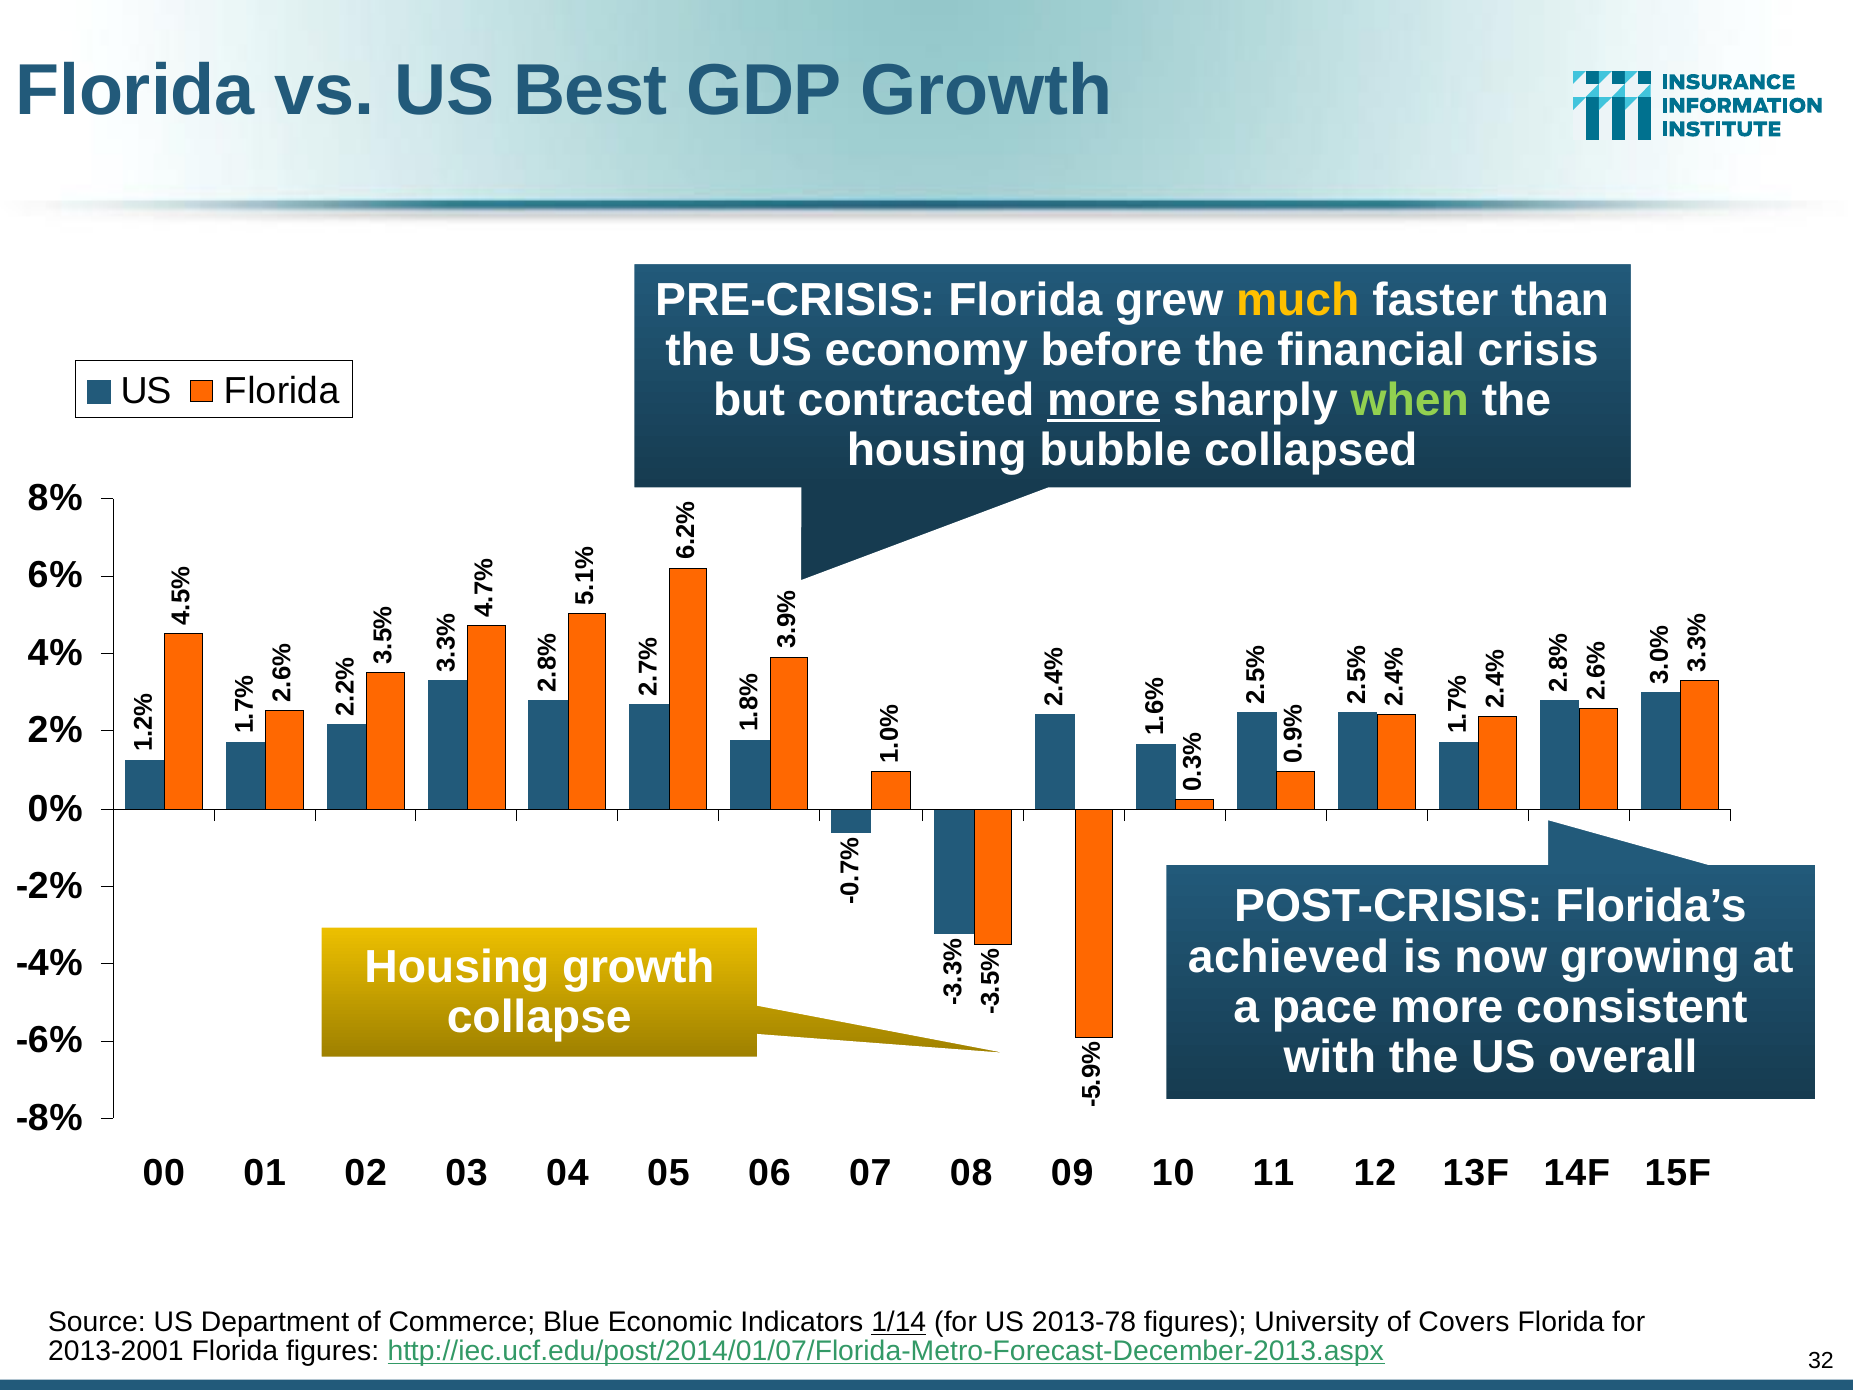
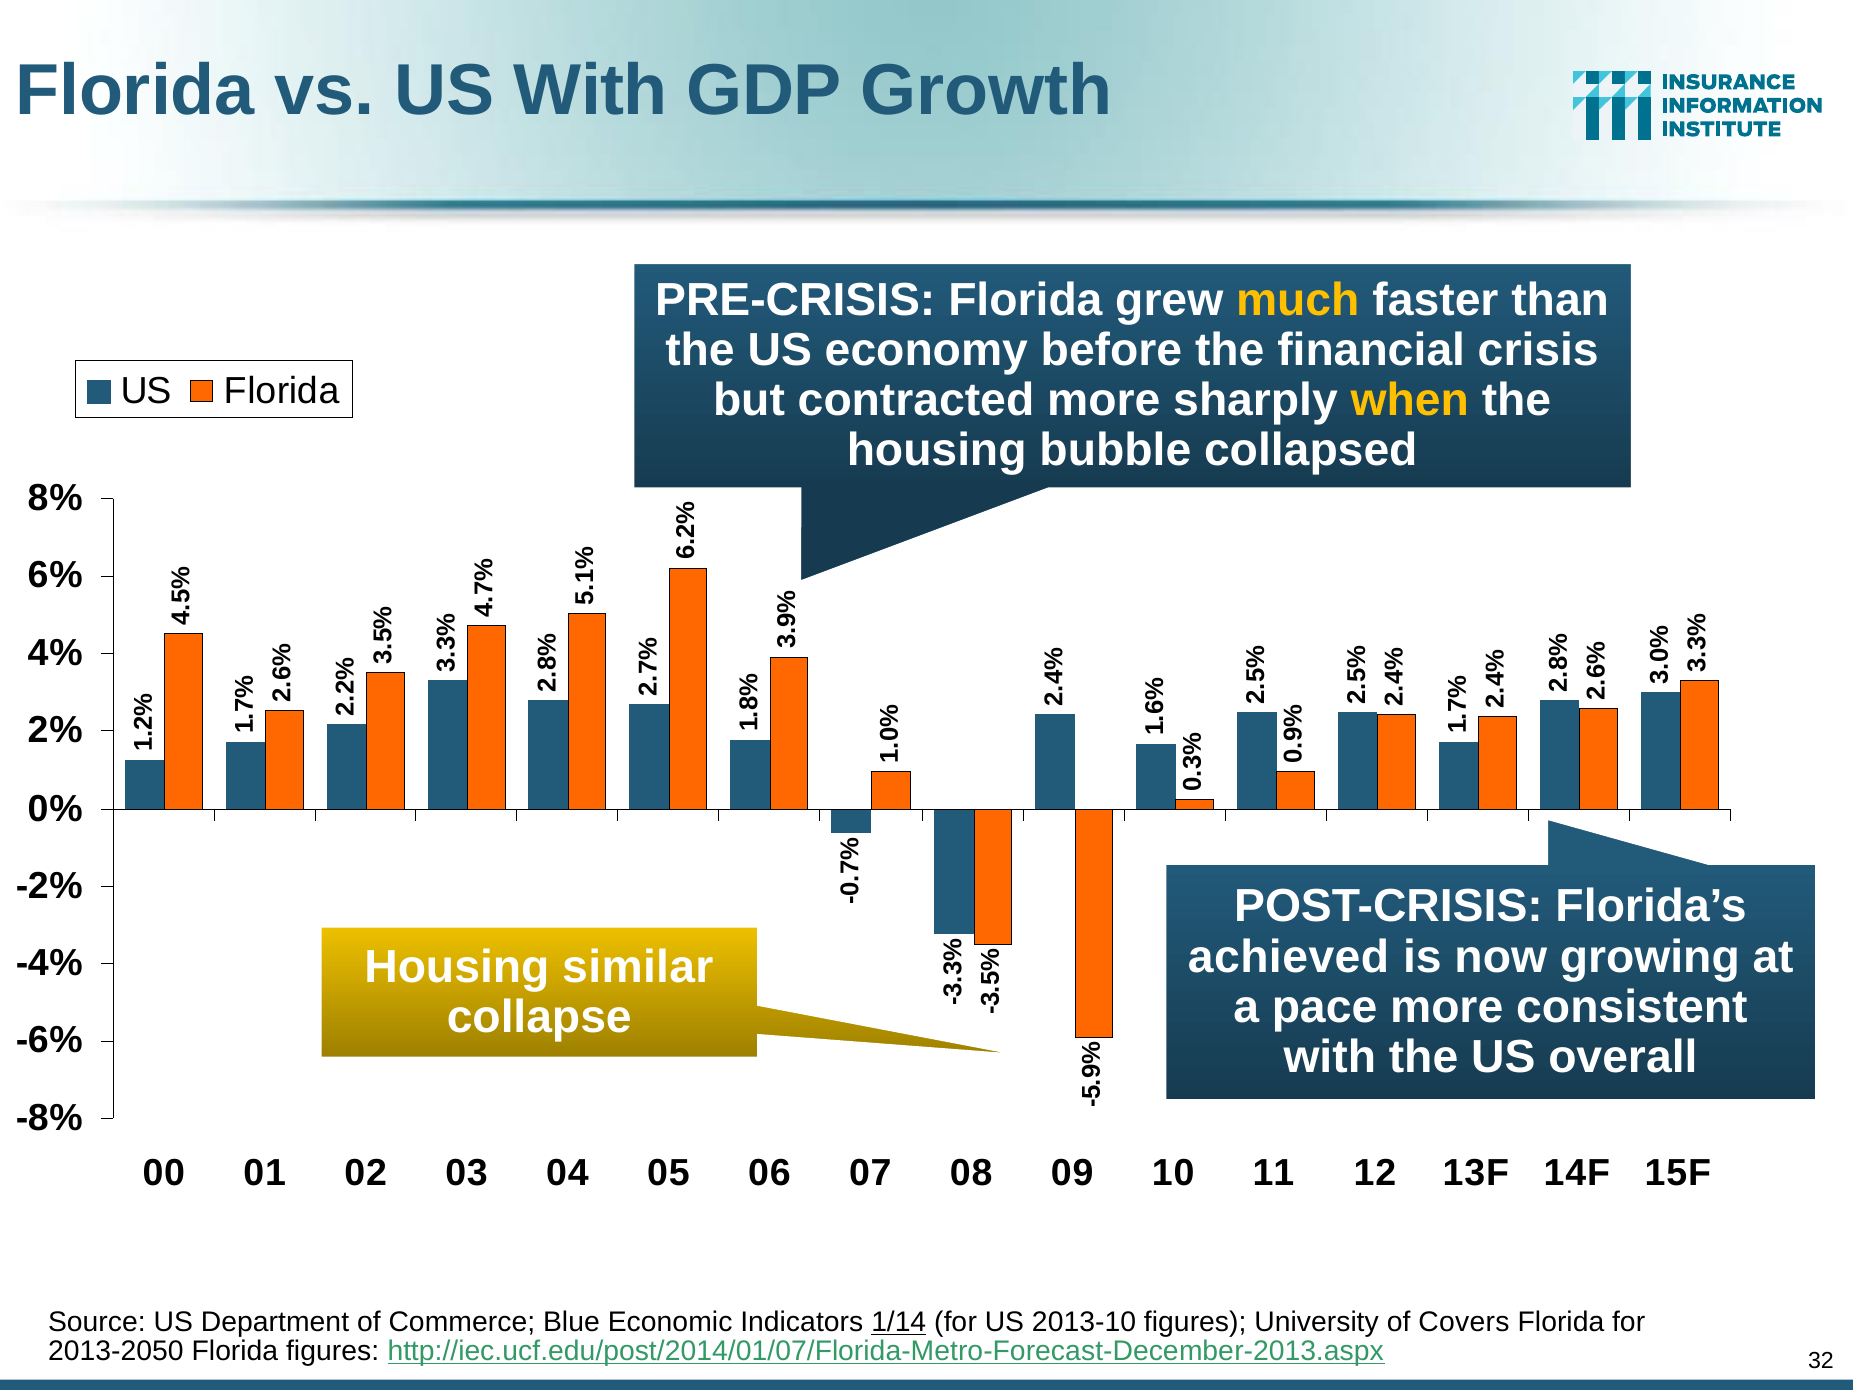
US Best: Best -> With (591, 91)
more underline: present -> none (1104, 400)
when colour: light green -> yellow (1410, 400)
Housing growth: growth -> similar (638, 967)
2013-78: 2013-78 -> 2013-10 (1084, 1322)
2013-2001: 2013-2001 -> 2013-2050 (116, 1351)
